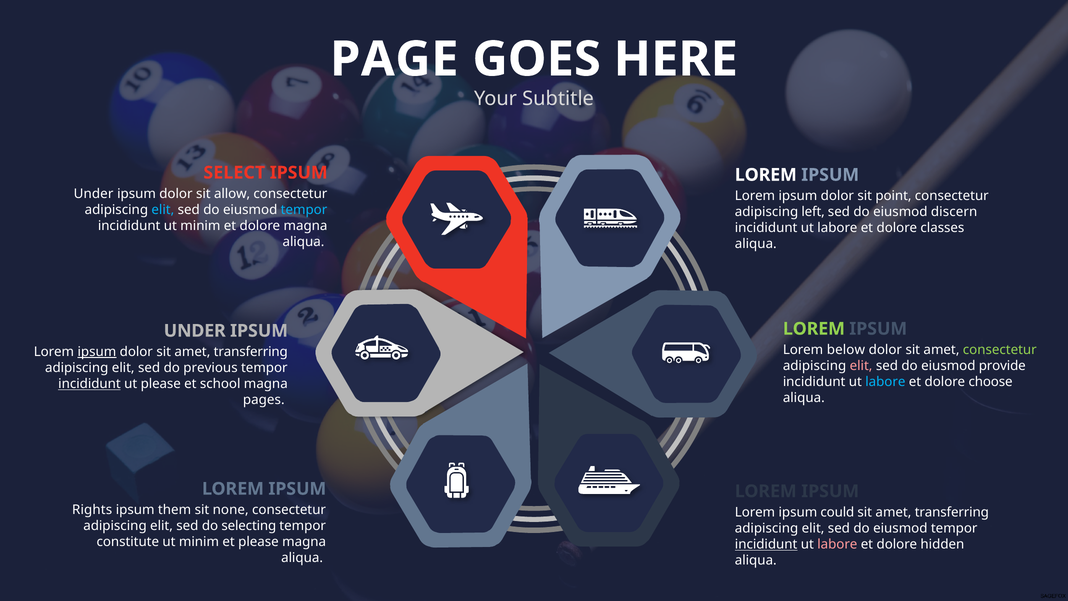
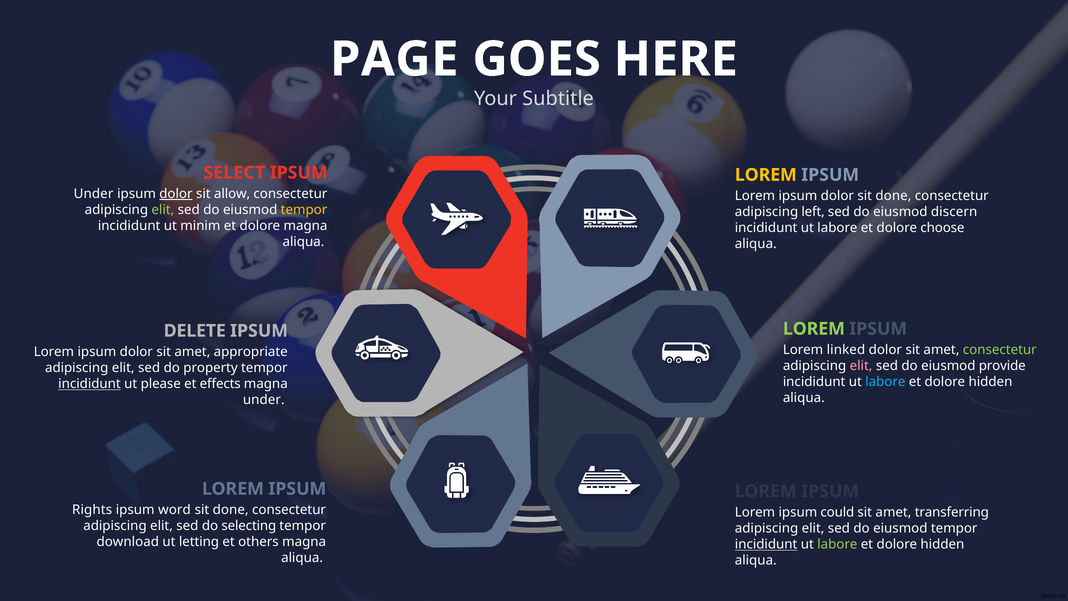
LOREM colour: white -> yellow (766, 175)
dolor underline: none -> present (176, 194)
dolor sit point: point -> done (893, 196)
elit colour: light blue -> light green (163, 210)
tempor colour: light blue -> yellow (304, 210)
classes: classes -> choose (942, 228)
UNDER: UNDER -> DELETE (195, 331)
below: below -> linked (846, 350)
ipsum underline: present -> none (97, 352)
dolor sit amet transferring: transferring -> appropriate (251, 352)
previous: previous -> property (211, 368)
choose: choose -> hidden (990, 382)
school: school -> effects (220, 384)
pages: pages -> under (264, 400)
them: them -> word (174, 510)
none: none -> done (231, 510)
constitute: constitute -> download (128, 542)
minim: minim -> letting (199, 542)
et please: please -> others (258, 542)
labore colour: pink -> light green (837, 544)
